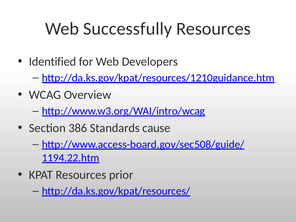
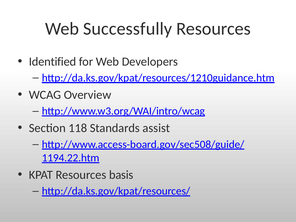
386: 386 -> 118 (78, 128)
cause: cause -> assist (156, 128)
prior: prior -> basis (121, 175)
